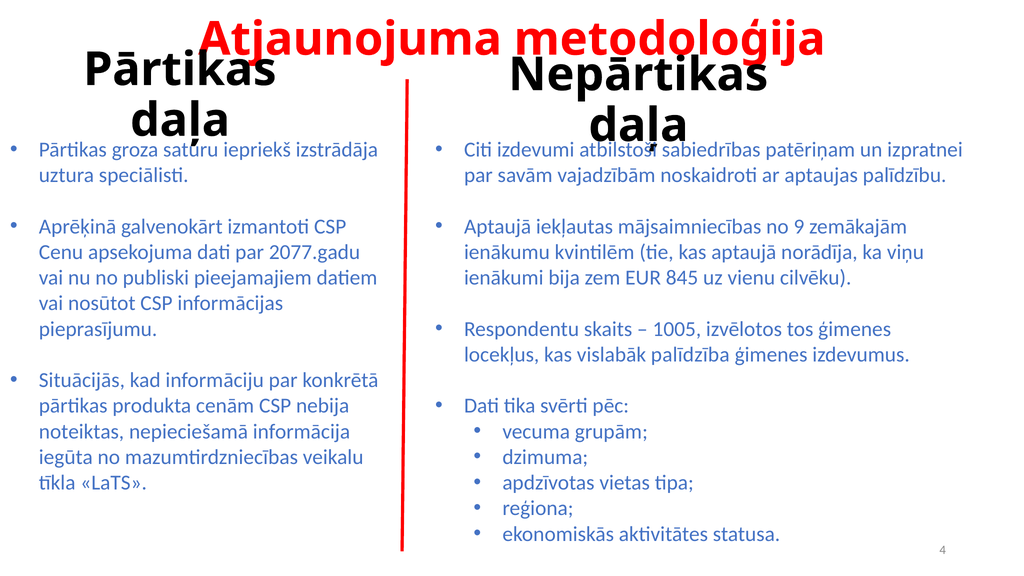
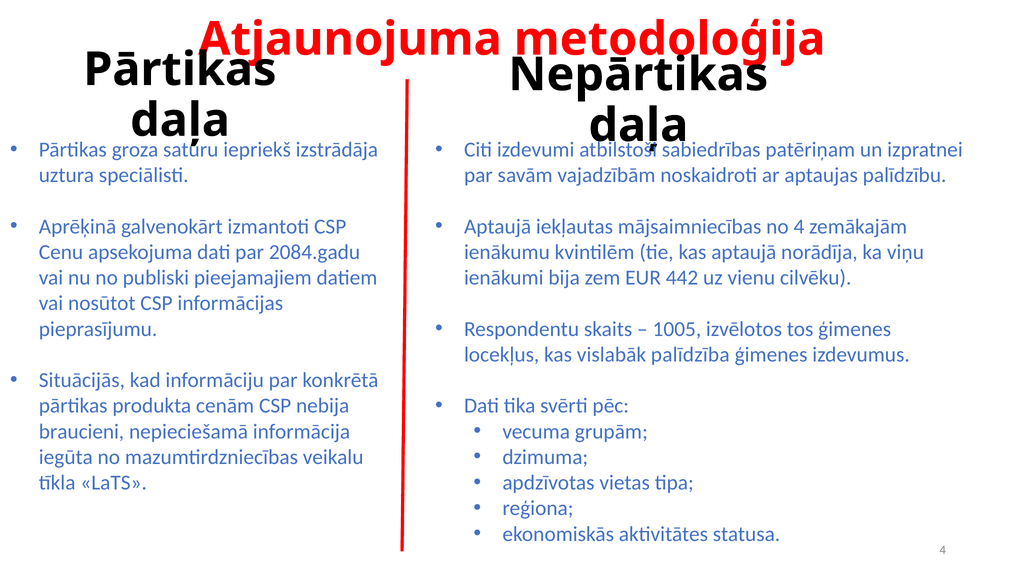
no 9: 9 -> 4 (799, 227)
2077.gadu: 2077.gadu -> 2084.gadu (315, 252)
845: 845 -> 442 (682, 278)
noteiktas: noteiktas -> braucieni (82, 431)
